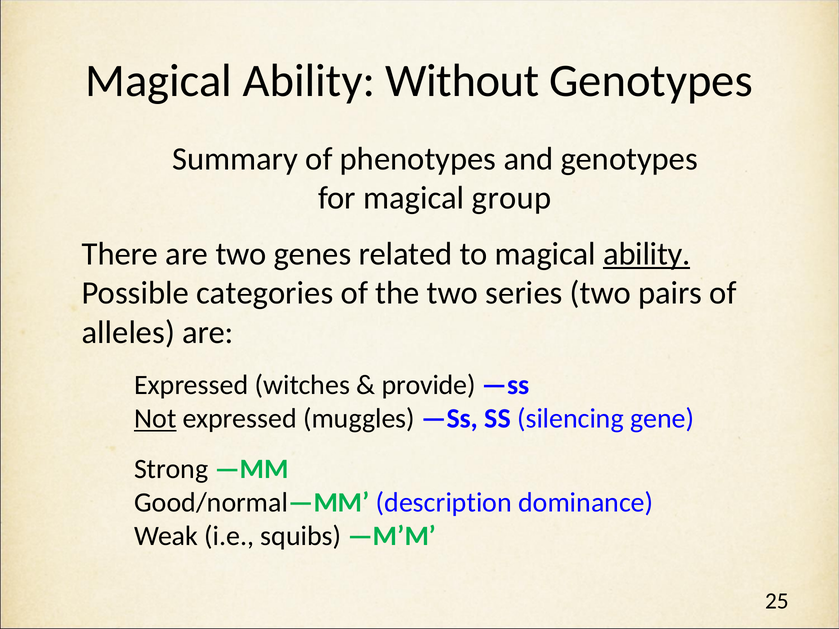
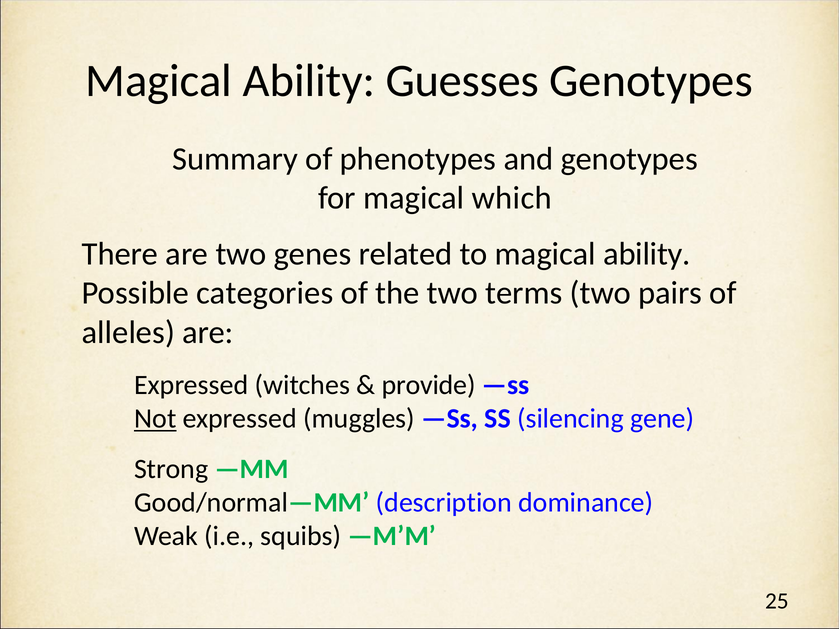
Without: Without -> Guesses (462, 81)
group: group -> which (512, 198)
ability underline: present -> none (647, 254)
series: series -> terms (524, 293)
